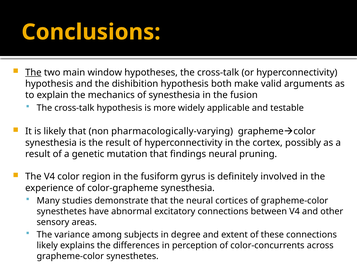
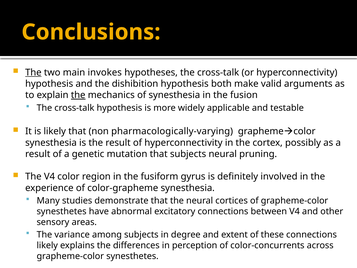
window: window -> invokes (105, 72)
the underline: none -> present (78, 95)
that findings: findings -> subjects (188, 154)
